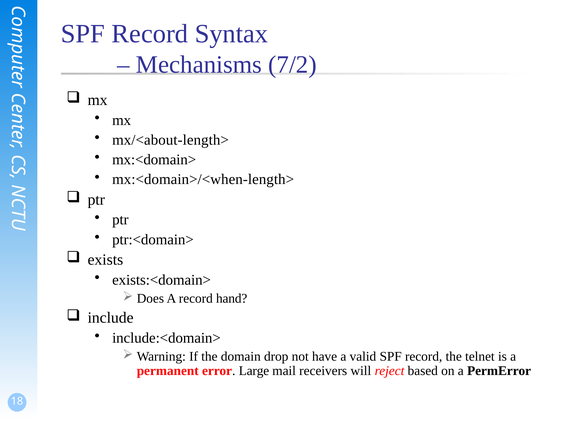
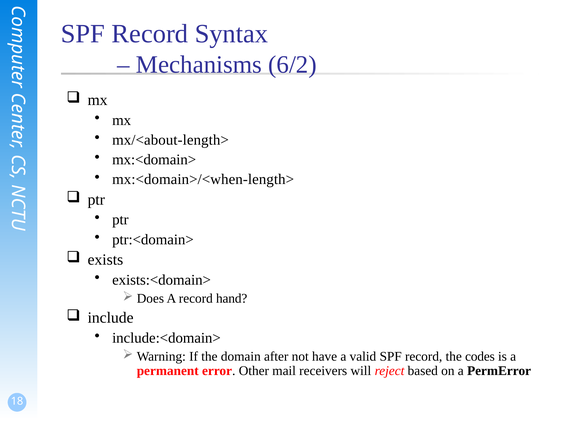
7/2: 7/2 -> 6/2 (293, 65)
drop: drop -> after (276, 357)
telnet: telnet -> codes (480, 357)
Large: Large -> Other (254, 371)
